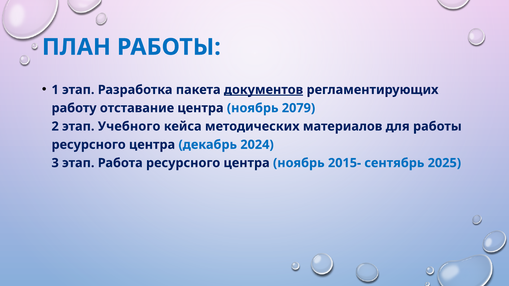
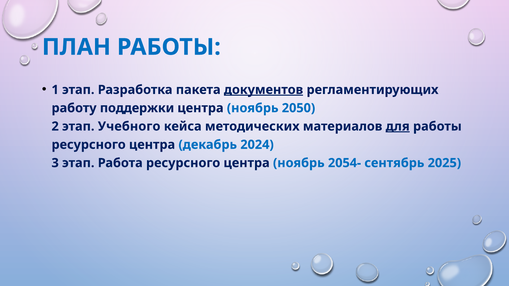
отставание: отставание -> поддержки (137, 108)
2079: 2079 -> 2050 (298, 108)
для underline: none -> present (398, 126)
2015-: 2015- -> 2054- (345, 163)
